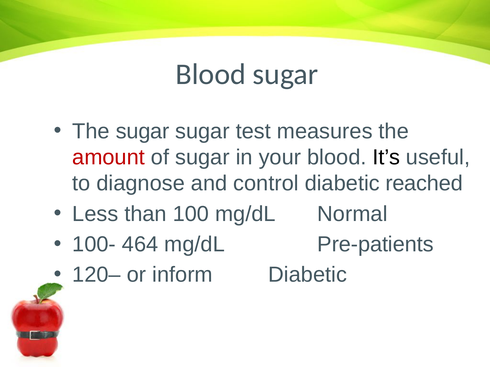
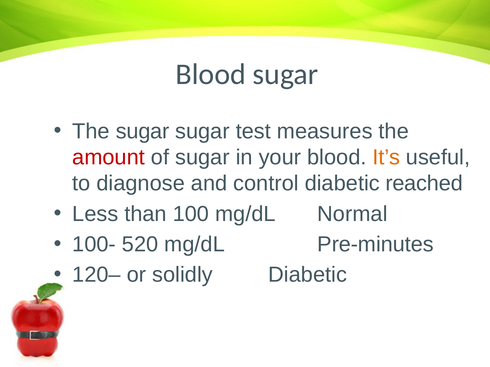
It’s colour: black -> orange (386, 158)
464: 464 -> 520 (140, 245)
Pre-patients: Pre-patients -> Pre-minutes (375, 245)
inform: inform -> solidly (182, 275)
